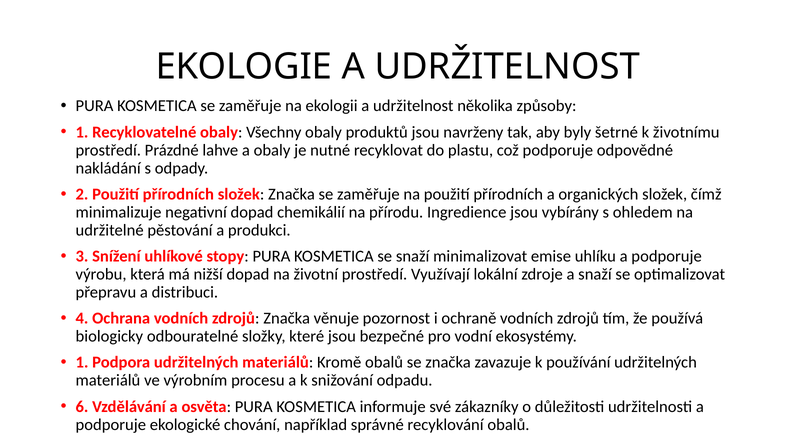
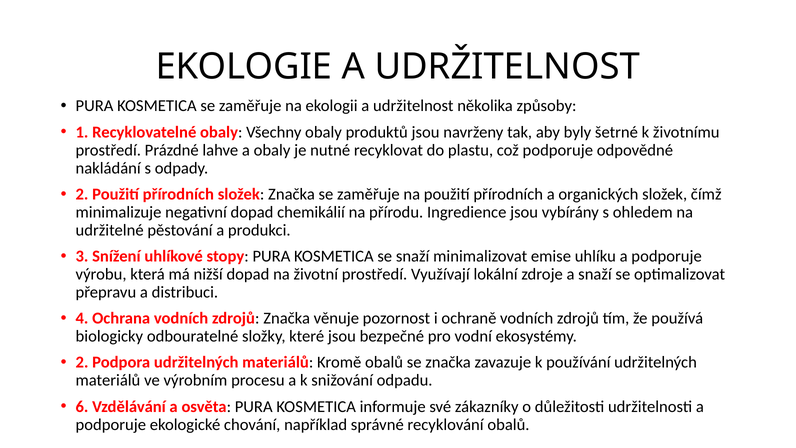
1: 1 -> 2 (82, 362)
